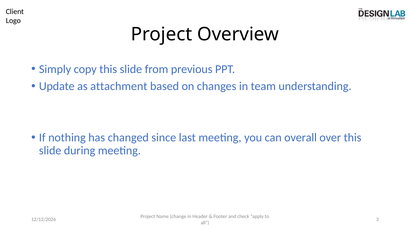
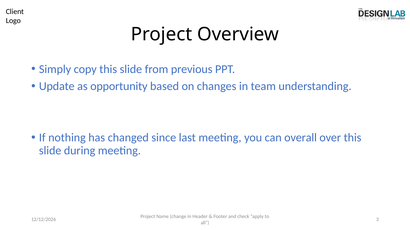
attachment: attachment -> opportunity (119, 87)
